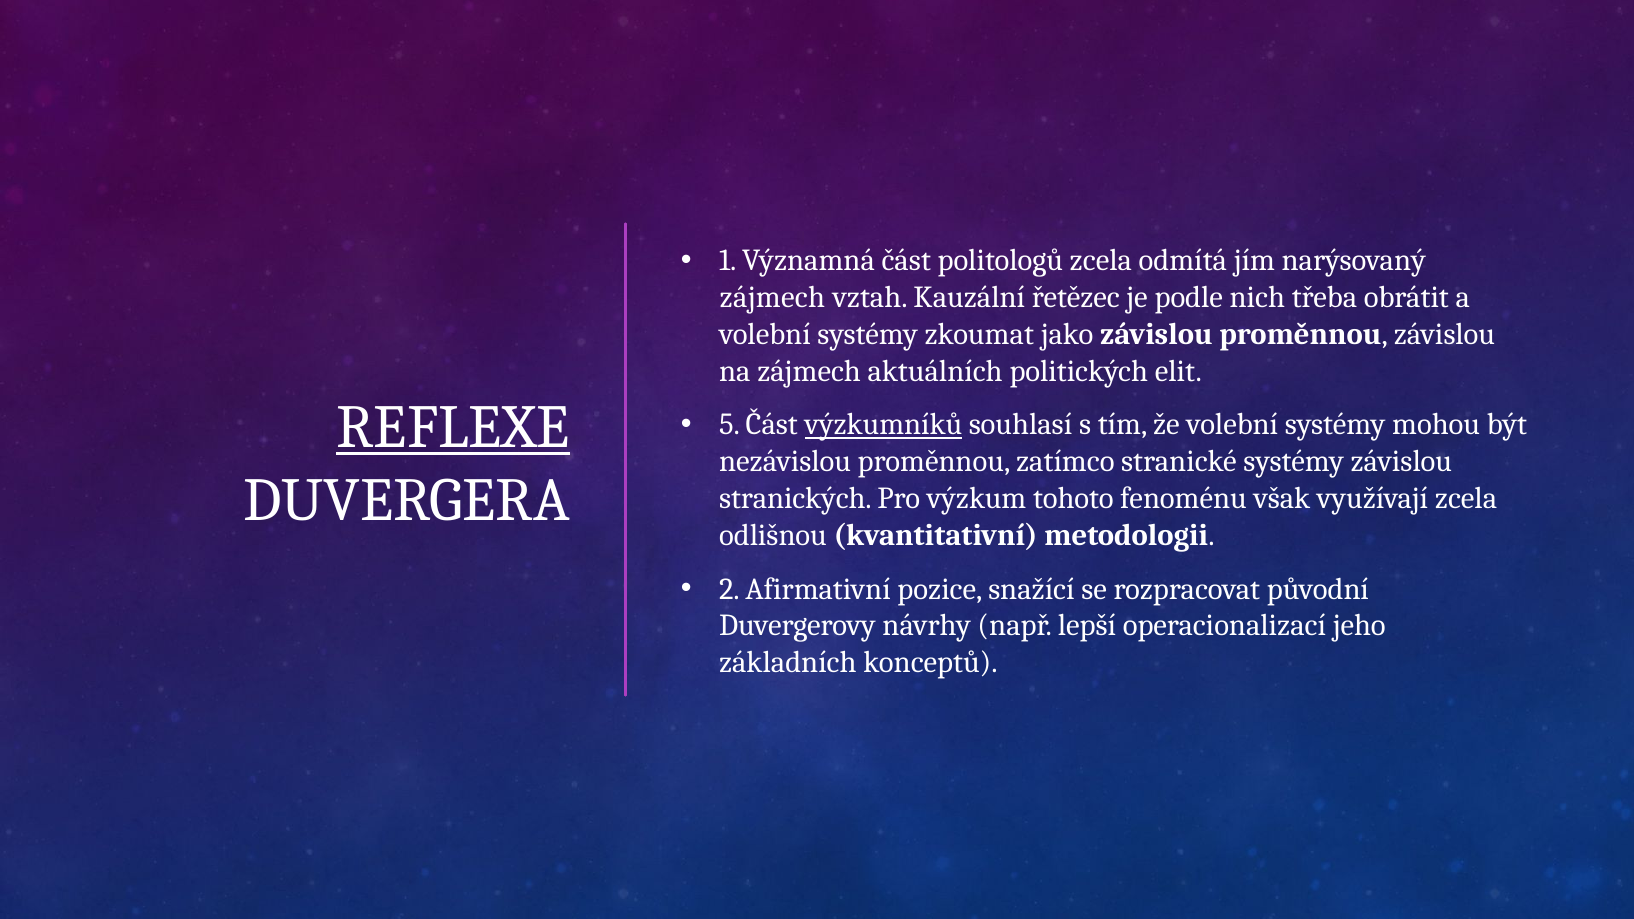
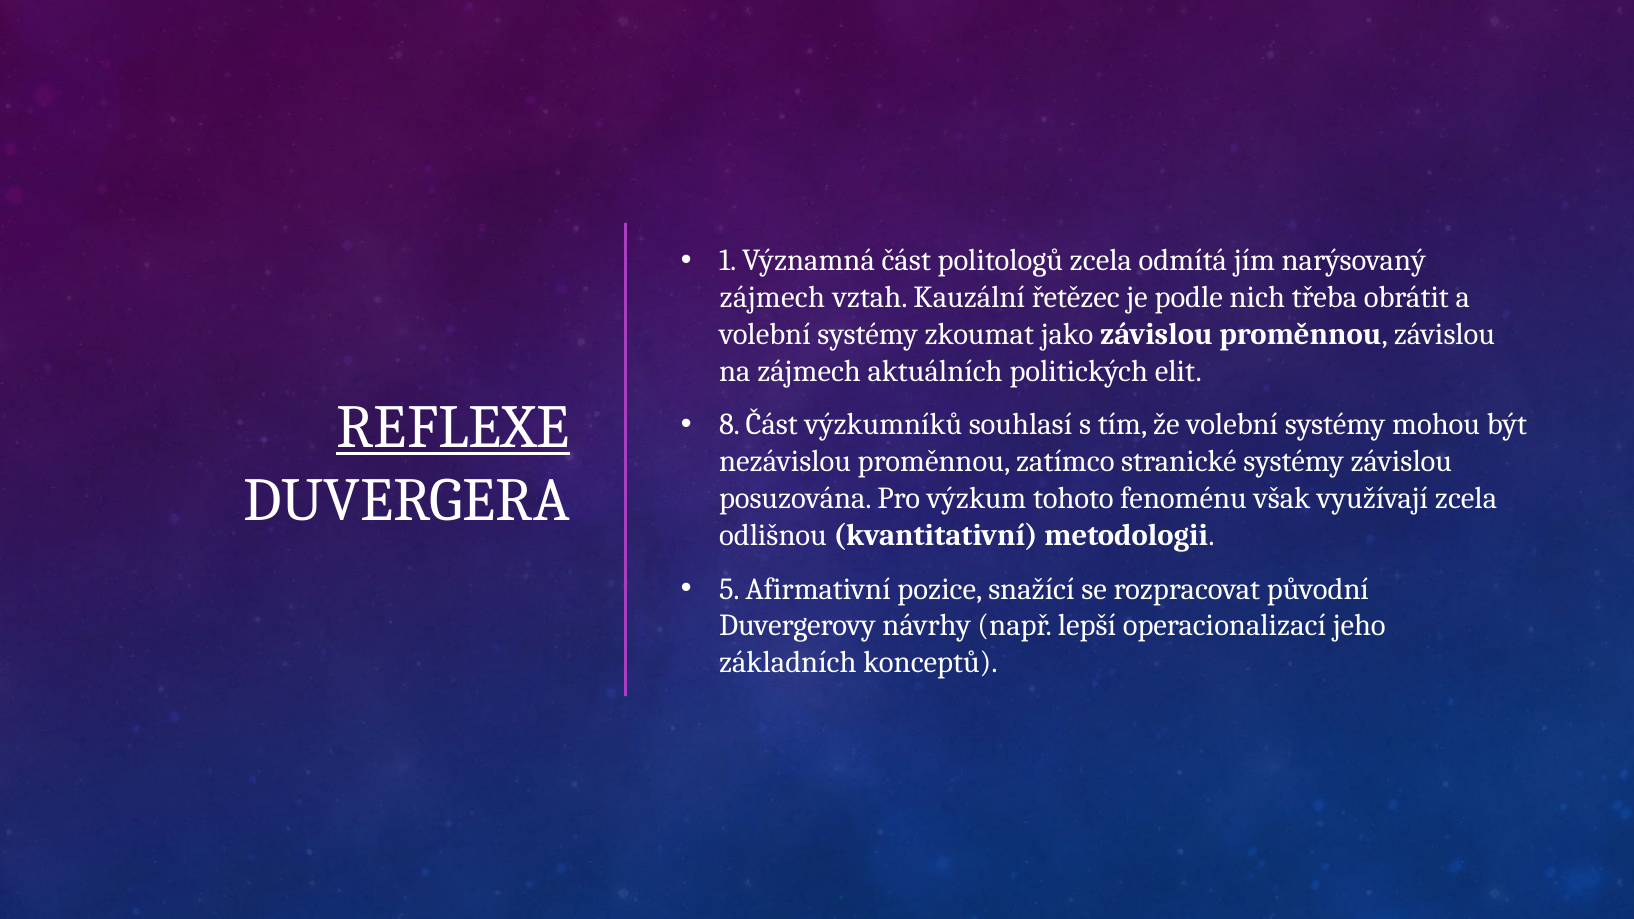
5: 5 -> 8 (730, 425)
výzkumníků underline: present -> none (883, 425)
stranických: stranických -> posuzována (795, 498)
2: 2 -> 5 (729, 589)
